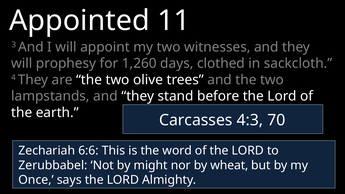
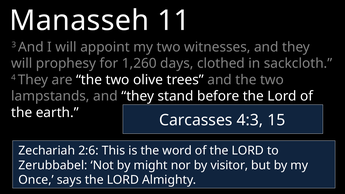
Appointed: Appointed -> Manasseh (79, 21)
70: 70 -> 15 (276, 120)
6:6: 6:6 -> 2:6 (88, 151)
wheat: wheat -> visitor (229, 165)
